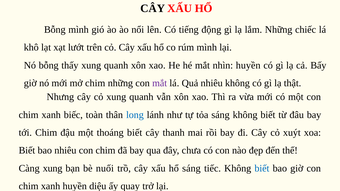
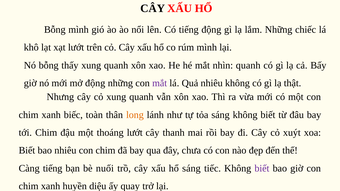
nhìn huyền: huyền -> quanh (248, 65)
mở chim: chim -> động (95, 83)
long colour: blue -> orange (135, 115)
thoáng biết: biết -> lướt (135, 133)
Càng xung: xung -> tiếng (53, 169)
biết colour: blue -> purple (262, 169)
